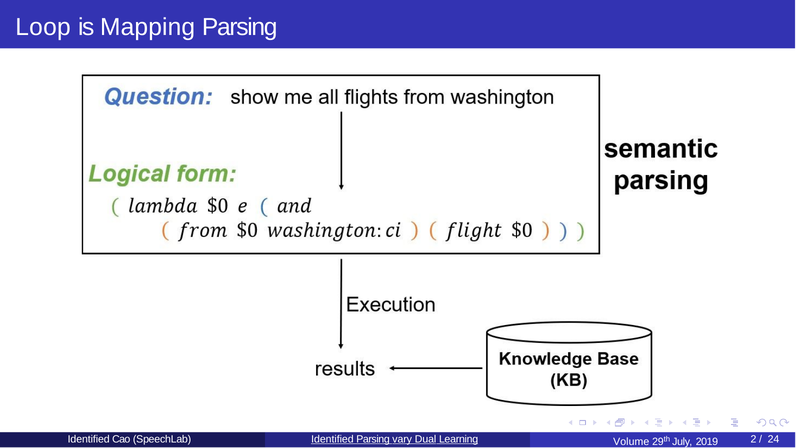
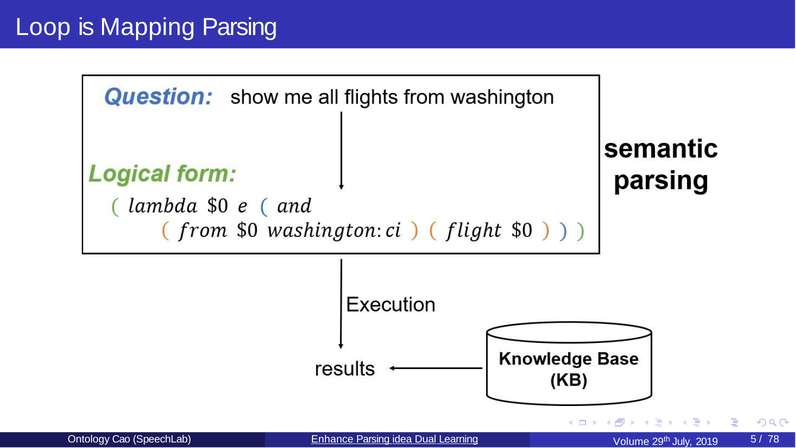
Identified: Identified -> Ontology (89, 439)
SpeechLab Identified: Identified -> Enhance (332, 439)
vary: vary -> idea (402, 439)
2: 2 -> 5 (754, 439)
24: 24 -> 78 (773, 439)
